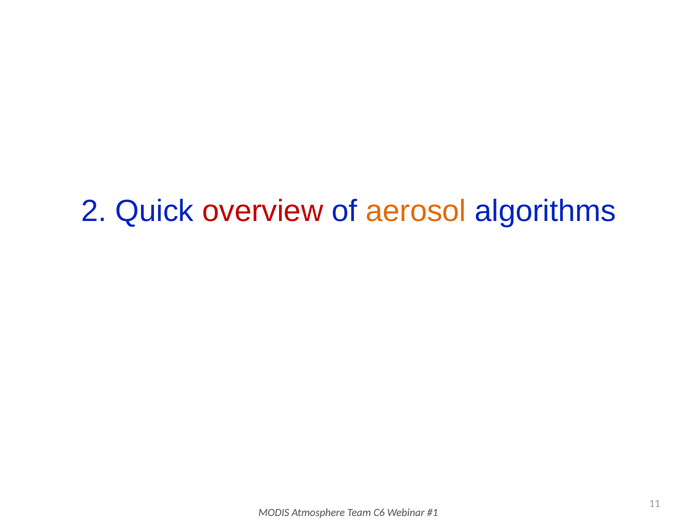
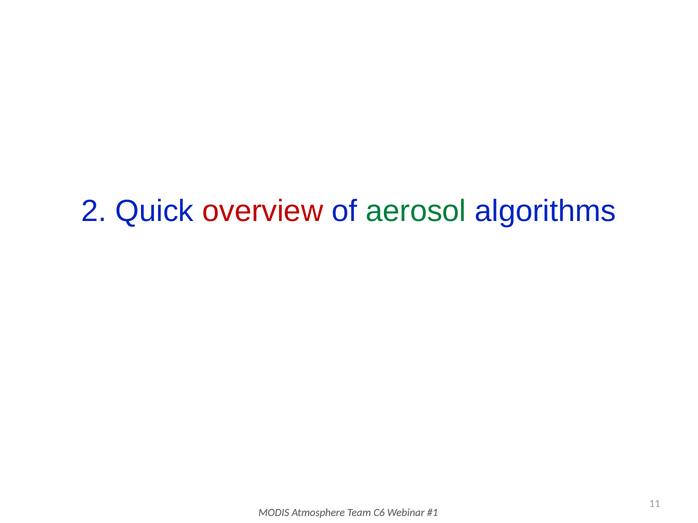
aerosol colour: orange -> green (416, 211)
